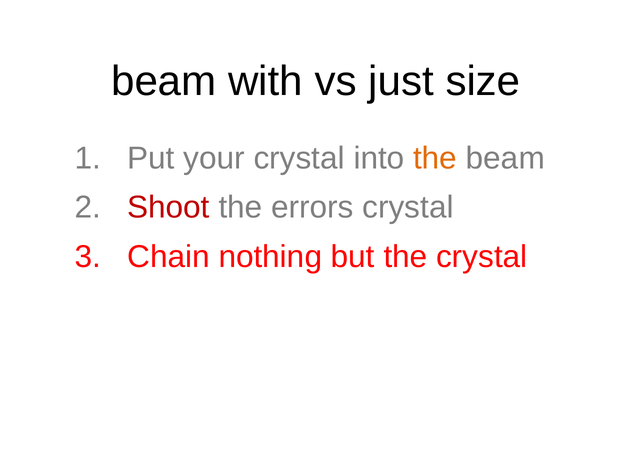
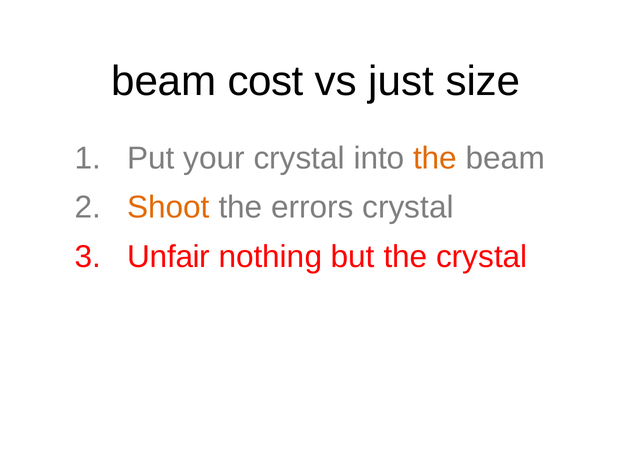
with: with -> cost (266, 82)
Shoot colour: red -> orange (169, 207)
Chain: Chain -> Unfair (169, 257)
